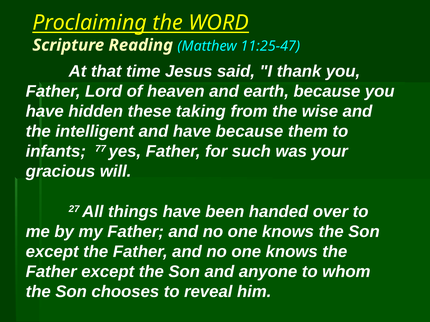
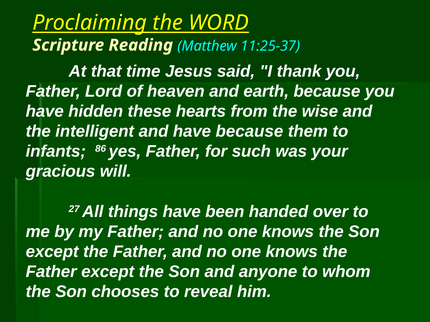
11:25-47: 11:25-47 -> 11:25-37 (270, 46)
taking: taking -> hearts (201, 111)
77: 77 -> 86 (101, 149)
